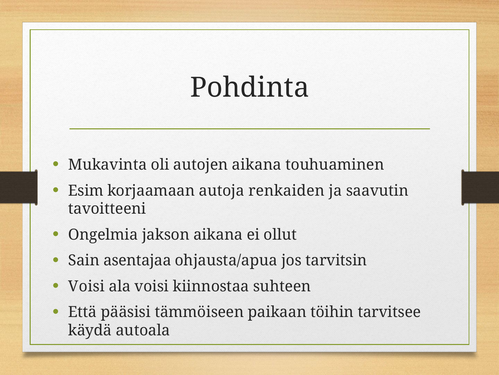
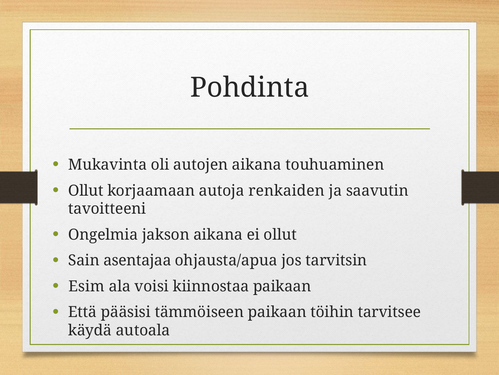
Esim: Esim -> Ollut (86, 190)
Voisi: Voisi -> Esim (86, 286)
kiinnostaa suhteen: suhteen -> paikaan (282, 286)
